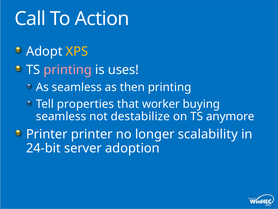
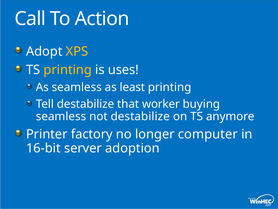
printing colour: pink -> yellow (68, 70)
then: then -> least (132, 87)
Tell properties: properties -> destabilize (86, 104)
Printer printer: printer -> factory (92, 134)
scalability: scalability -> computer (208, 134)
24-bit: 24-bit -> 16-bit (43, 148)
